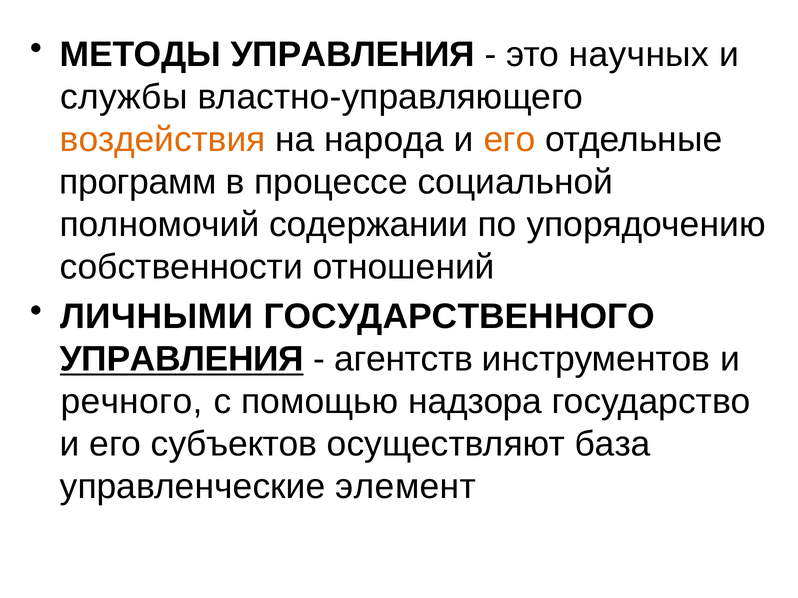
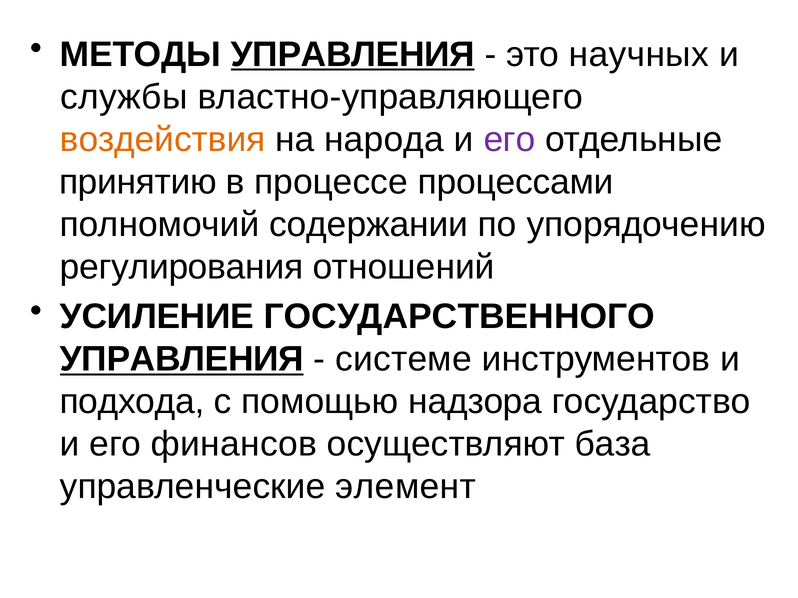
УПРАВЛЕНИЯ underline: none -> present (353, 54)
его colour: orange -> purple (509, 140)
программ: программ -> принятию (138, 182)
социальной: социальной -> процессами (516, 182)
собственности: собственности -> регулирования (182, 267)
ЛИЧНЫМИ: ЛИЧНЫМИ -> УСИЛЕНИЕ (157, 317)
агентств: агентств -> системе (403, 359)
речного: речного -> подхода (132, 402)
субъектов: субъектов -> финансов (234, 445)
